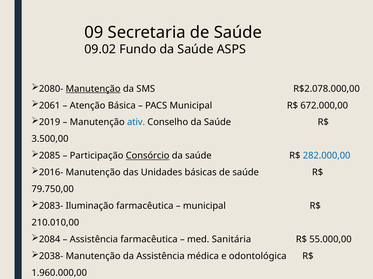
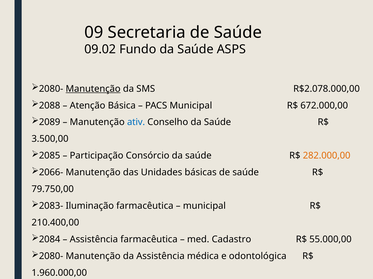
2061: 2061 -> 2088 (50, 106)
2019: 2019 -> 2089 (50, 123)
Consórcio underline: present -> none (148, 156)
282.000,00 colour: blue -> orange (327, 156)
2016-: 2016- -> 2066- (51, 173)
210.010,00: 210.010,00 -> 210.400,00 (55, 223)
Sanitária: Sanitária -> Cadastro (231, 240)
2038-: 2038- -> 2080- (51, 257)
